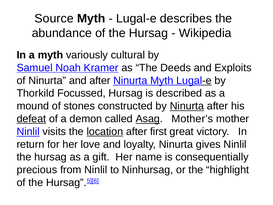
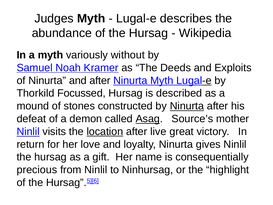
Source: Source -> Judges (54, 18)
cultural: cultural -> without (128, 55)
defeat underline: present -> none (31, 119)
Mother’s: Mother’s -> Source’s (192, 119)
first: first -> live (158, 131)
